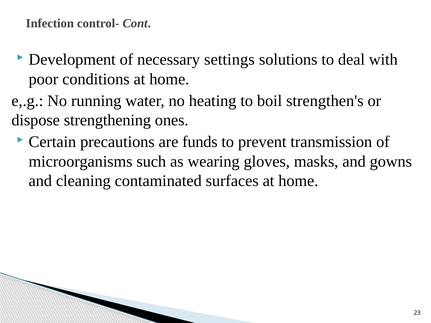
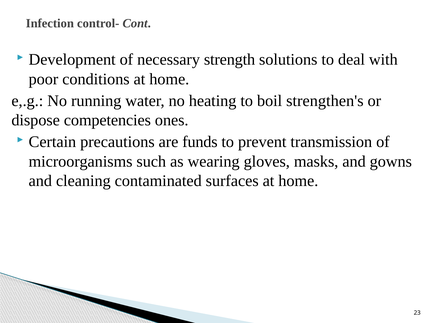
settings: settings -> strength (230, 60)
strengthening: strengthening -> competencies (107, 120)
